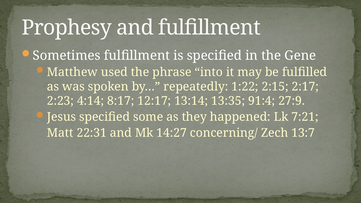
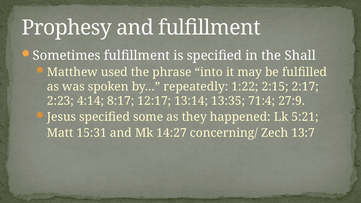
Gene: Gene -> Shall (300, 56)
91:4: 91:4 -> 71:4 (262, 101)
7:21: 7:21 -> 5:21 (305, 117)
22:31: 22:31 -> 15:31 (92, 133)
